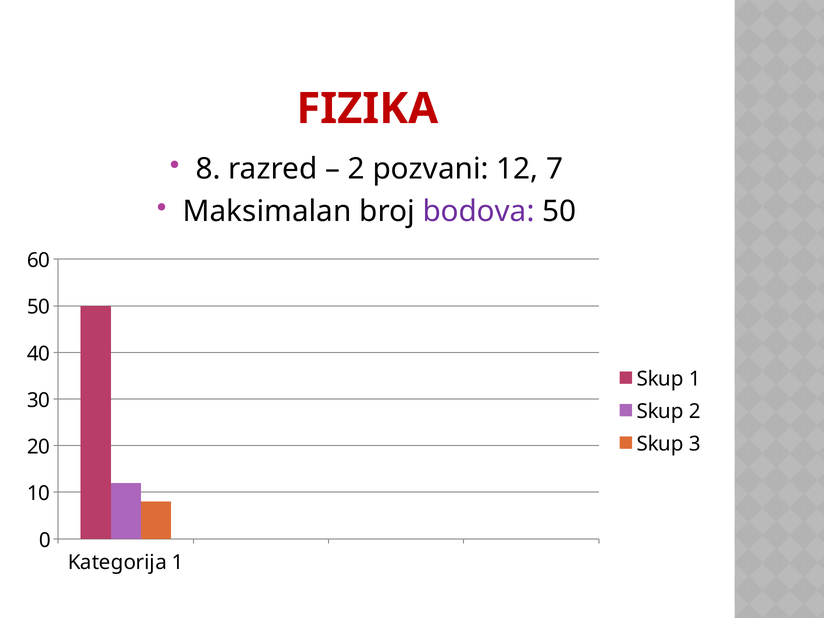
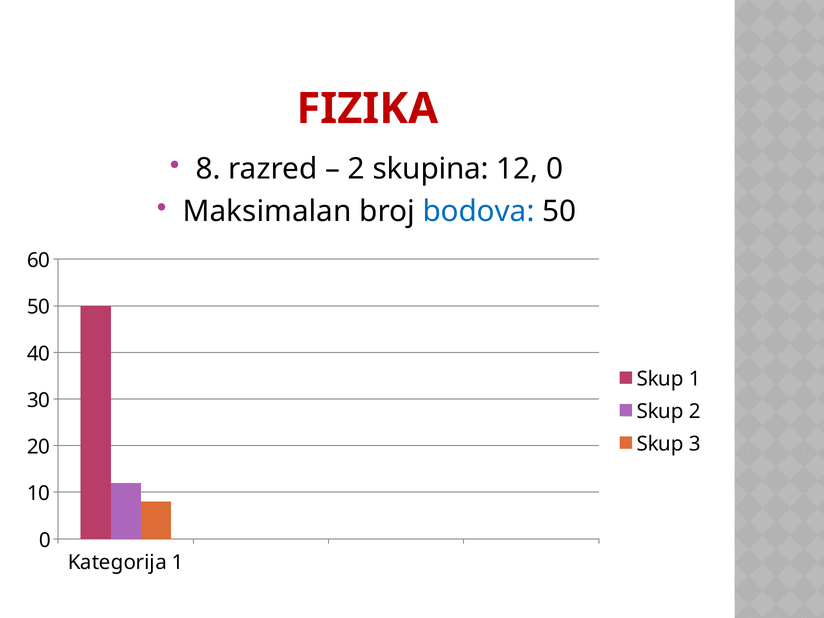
pozvani: pozvani -> skupina (431, 169)
12 7: 7 -> 0 (555, 169)
bodova colour: purple -> blue (479, 212)
